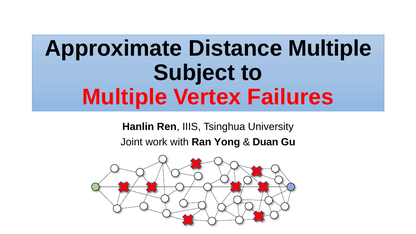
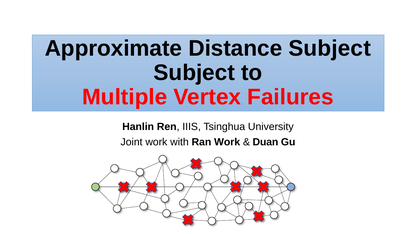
Distance Multiple: Multiple -> Subject (330, 49)
Ran Yong: Yong -> Work (227, 142)
